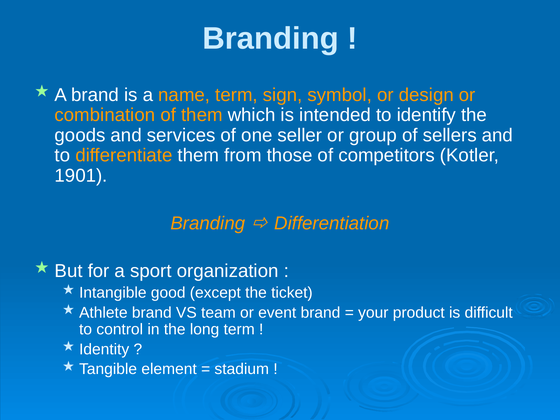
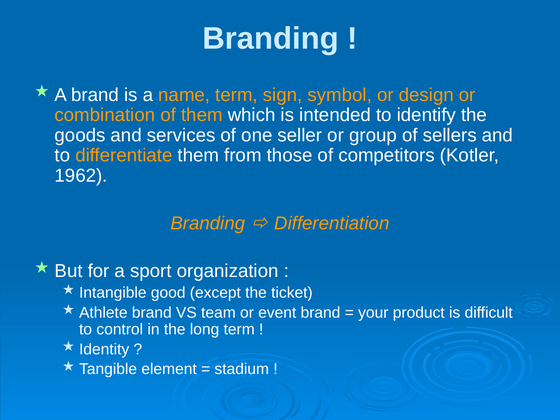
1901: 1901 -> 1962 (81, 176)
